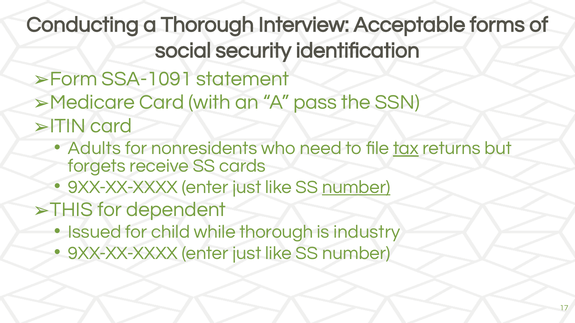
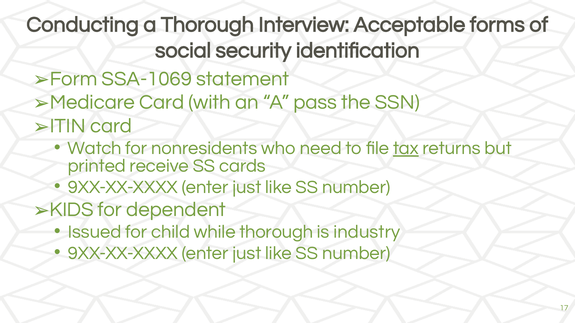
SSA-1091: SSA-1091 -> SSA-1069 (147, 79)
Adults: Adults -> Watch (95, 148)
forgets: forgets -> printed (97, 166)
number underline: present -> none (356, 187)
THIS: THIS -> KIDS (72, 210)
